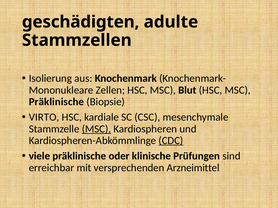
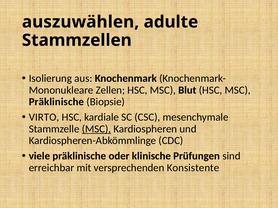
geschädigten: geschädigten -> auszuwählen (81, 22)
CDC underline: present -> none (171, 141)
Arzneimittel: Arzneimittel -> Konsistente (193, 168)
